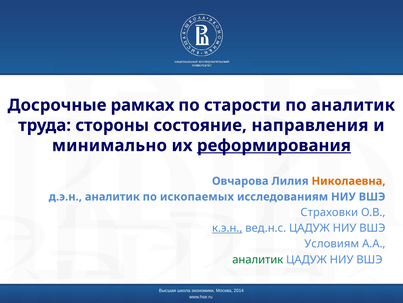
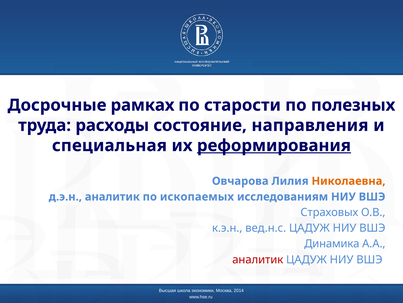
по аналитик: аналитик -> полезных (353, 105)
стороны: стороны -> расходы (112, 125)
минимально: минимально -> специальная (109, 145)
Страховки: Страховки -> Страховых (329, 212)
к.э.н underline: present -> none (227, 228)
Условиям: Условиям -> Динамика (332, 243)
аналитик colour: green -> red (258, 259)
